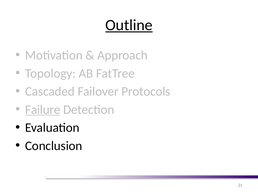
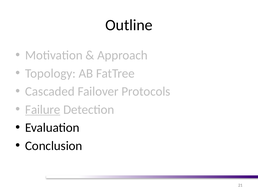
Outline underline: present -> none (129, 25)
